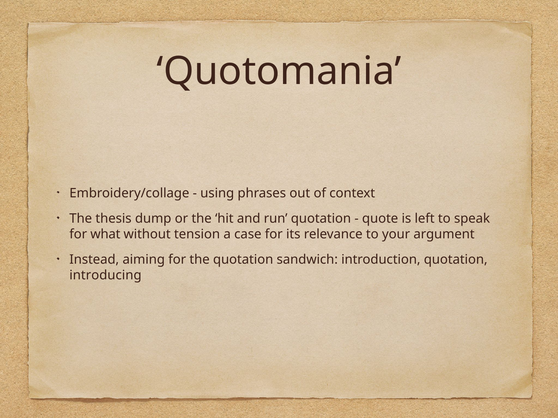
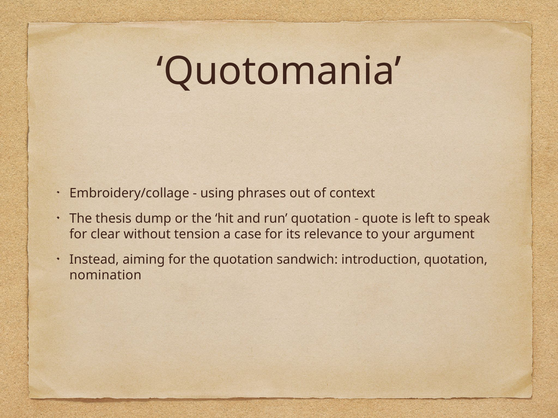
what: what -> clear (105, 234)
introducing: introducing -> nomination (105, 276)
